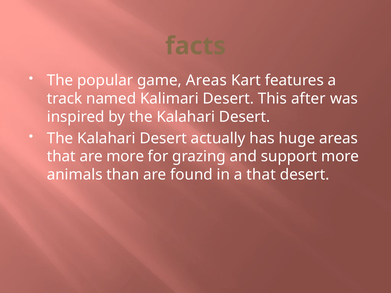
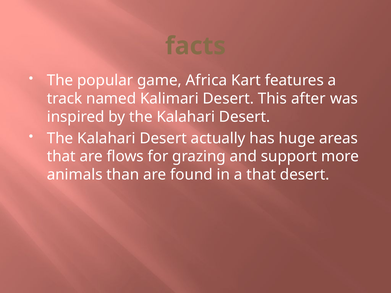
game Areas: Areas -> Africa (206, 81)
are more: more -> flows (125, 157)
